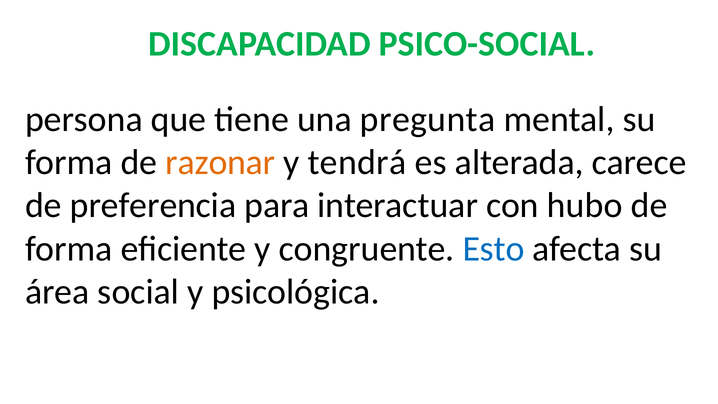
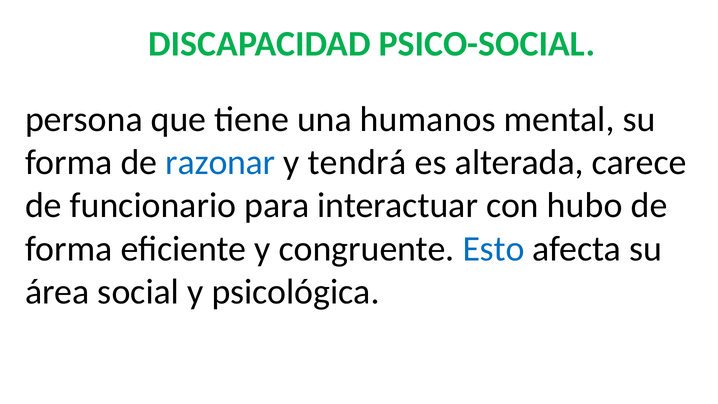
pregunta: pregunta -> humanos (428, 119)
razonar colour: orange -> blue (220, 162)
preferencia: preferencia -> funcionario (153, 206)
